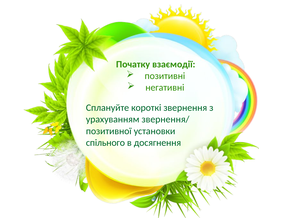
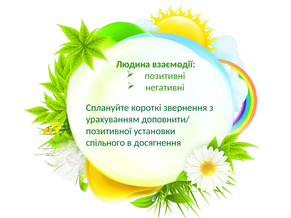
Початку: Початку -> Людина (133, 64)
звернення/: звернення/ -> доповнити/ (166, 120)
